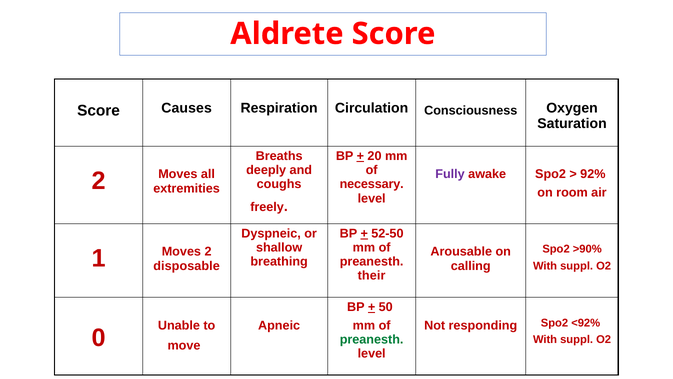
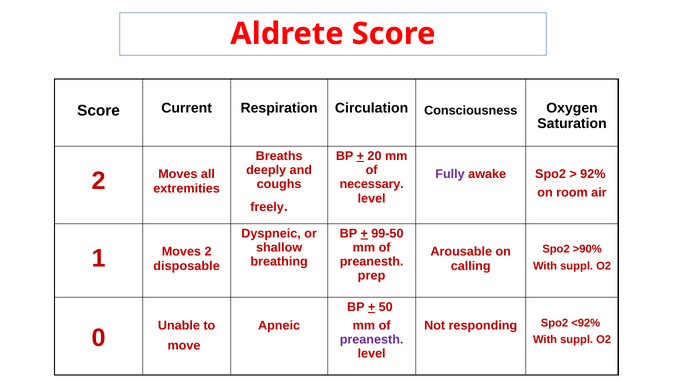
Causes: Causes -> Current (187, 108)
52-50: 52-50 -> 99-50 (387, 233)
their: their -> prep (372, 275)
preanesth colour: green -> purple (372, 339)
